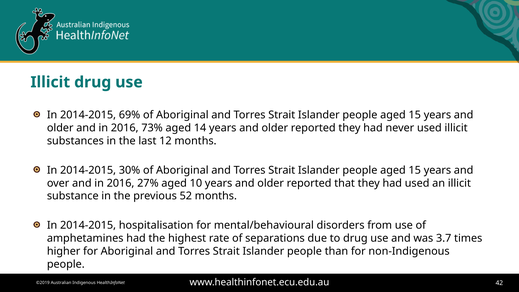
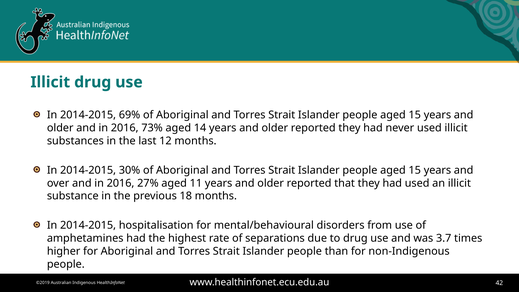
10: 10 -> 11 (196, 183)
52: 52 -> 18 (186, 196)
